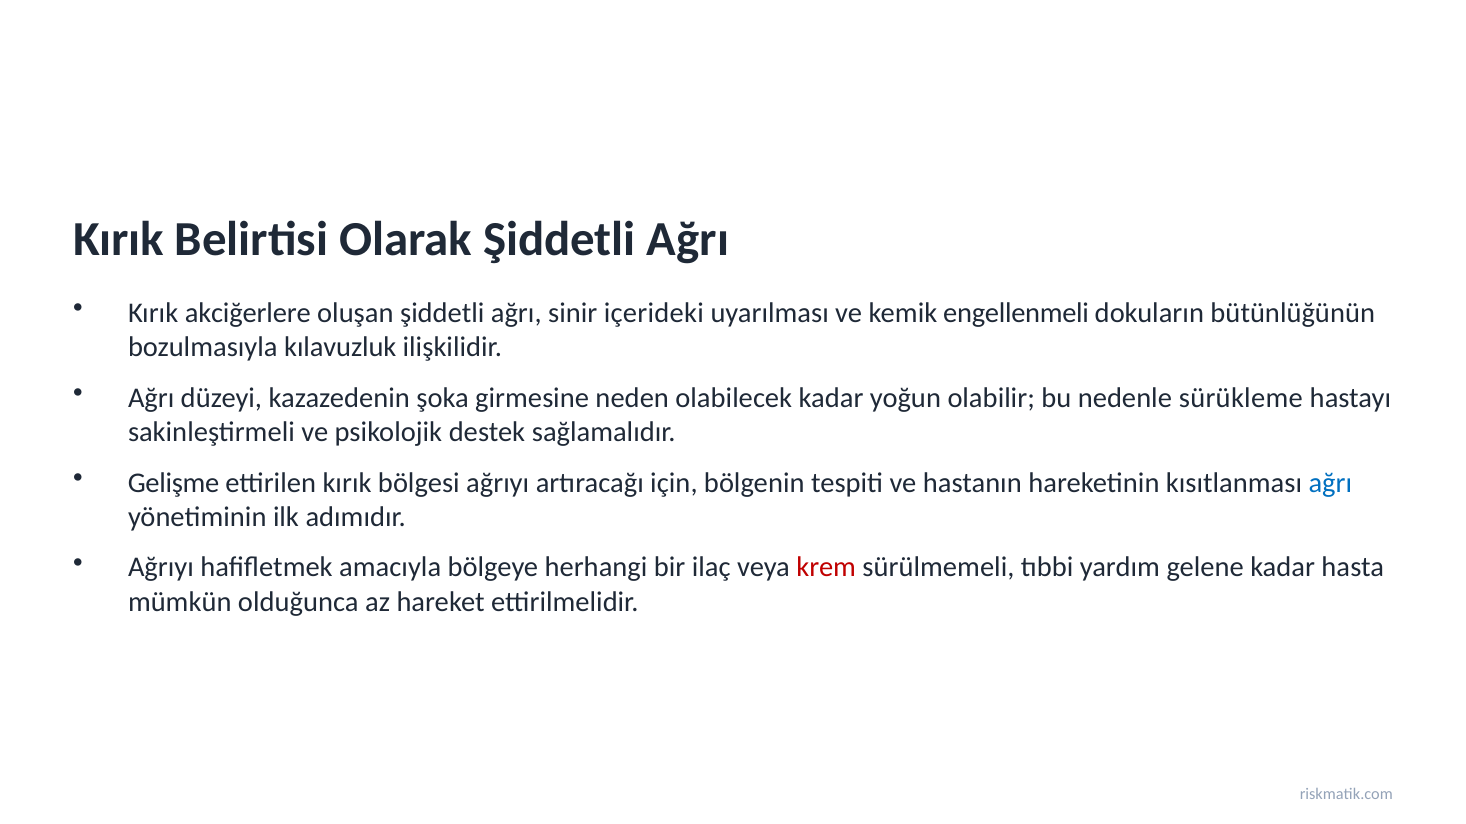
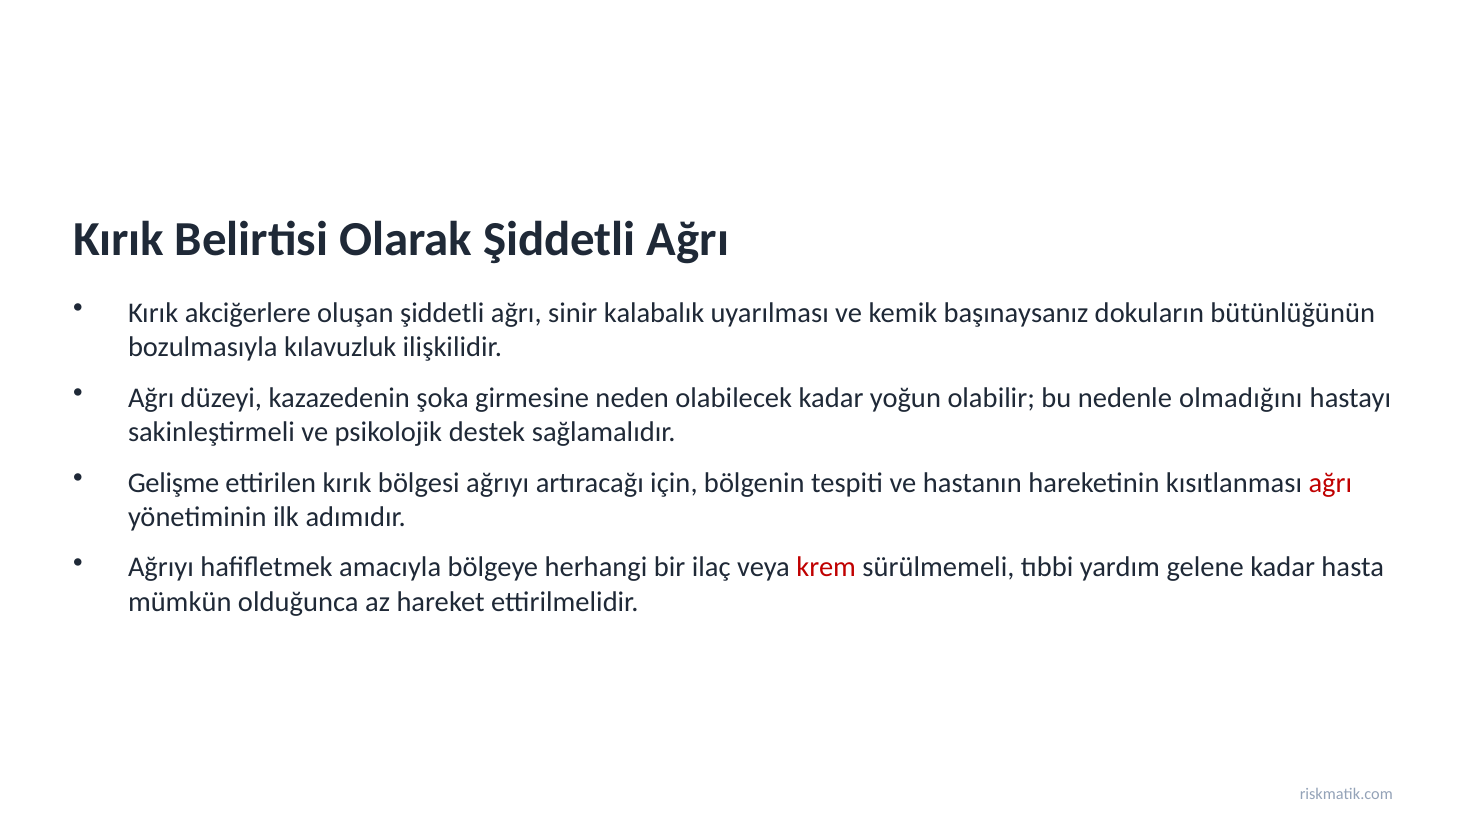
içerideki: içerideki -> kalabalık (654, 313)
engellenmeli: engellenmeli -> başınaysanız (1016, 313)
sürükleme: sürükleme -> olmadığını (1241, 398)
ağrı colour: blue -> red (1330, 483)
